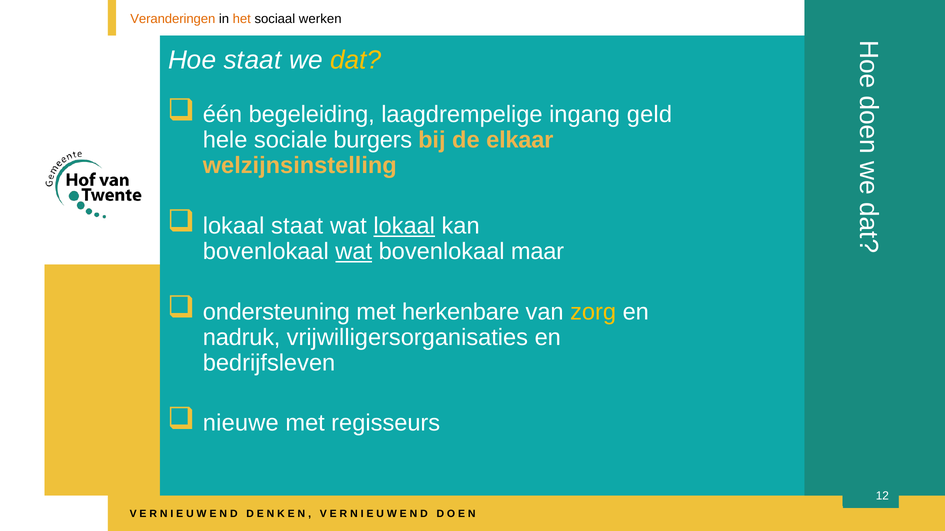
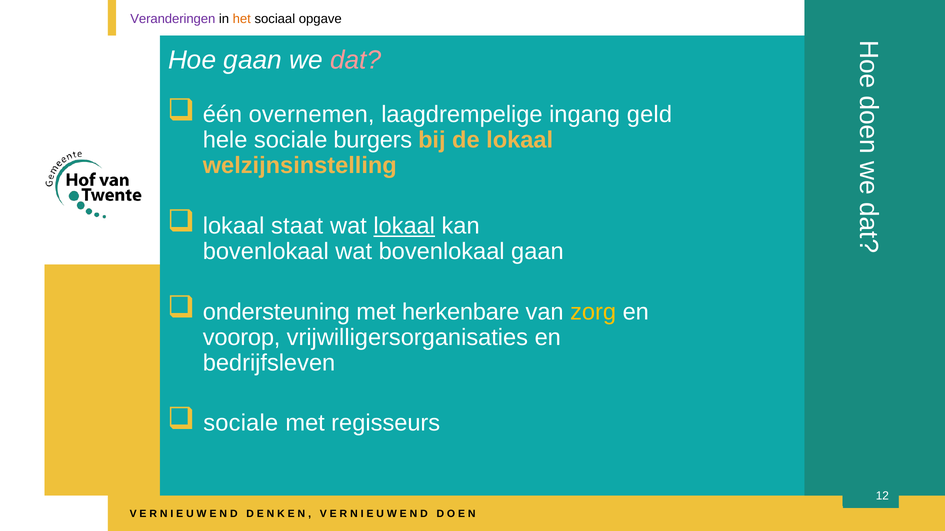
Veranderingen colour: orange -> purple (173, 19)
werken: werken -> opgave (320, 19)
Hoe staat: staat -> gaan (253, 60)
dat colour: yellow -> pink (356, 60)
begeleiding: begeleiding -> overnemen (312, 115)
de elkaar: elkaar -> lokaal (520, 140)
wat underline: present -> none (354, 252)
bovenlokaal maar: maar -> gaan (537, 252)
nadruk: nadruk -> voorop (242, 338)
nieuwe: nieuwe -> sociale (241, 424)
